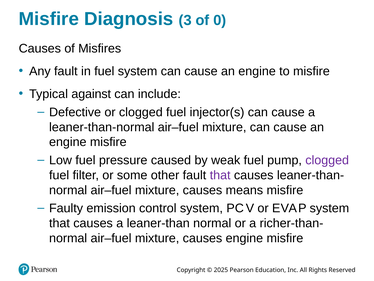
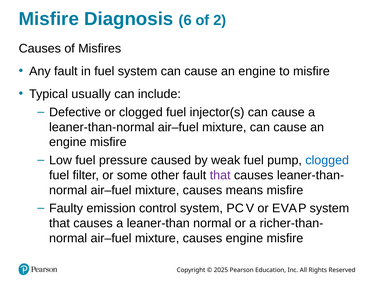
3: 3 -> 6 (185, 20)
0: 0 -> 2 (220, 20)
against: against -> usually (91, 94)
clogged colour: purple -> blue (327, 160)
